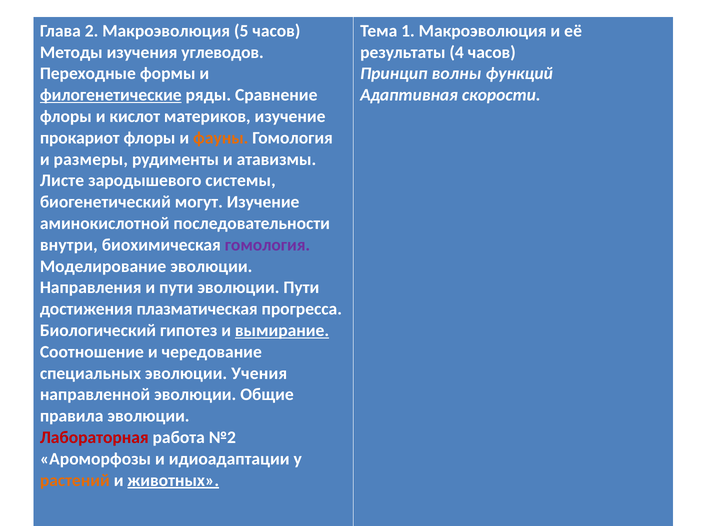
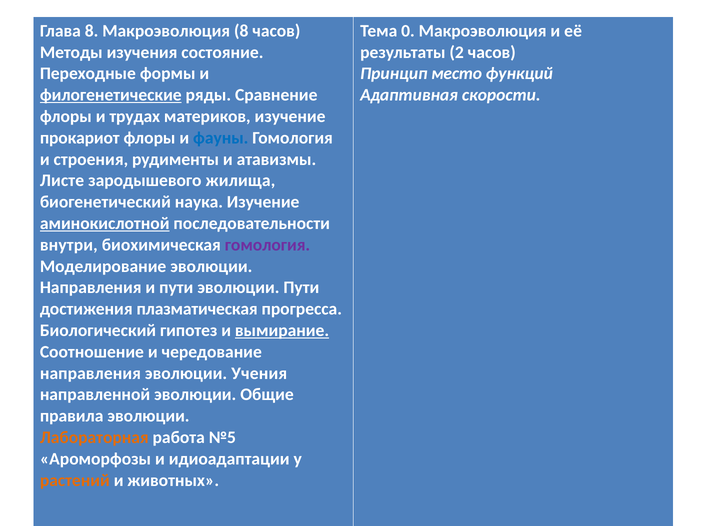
Глава 2: 2 -> 8 (92, 31)
Макроэволюция 5: 5 -> 8 (241, 31)
1: 1 -> 0 (408, 31)
углеводов: углеводов -> состояние (222, 52)
4: 4 -> 2 (457, 52)
волны: волны -> место (457, 74)
кислот: кислот -> трудах (135, 116)
фауны colour: orange -> blue (221, 138)
размеры: размеры -> строения (91, 159)
системы: системы -> жилища (240, 181)
могут: могут -> наука (199, 202)
аминокислотной underline: none -> present (105, 223)
специальных: специальных -> направления (90, 373)
Лабораторная colour: red -> orange (94, 437)
№2: №2 -> №5 (222, 437)
животных underline: present -> none (173, 480)
